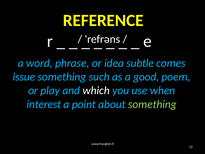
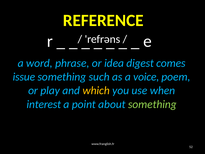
subtle: subtle -> digest (140, 63)
good: good -> voice (146, 77)
which colour: white -> yellow (96, 90)
